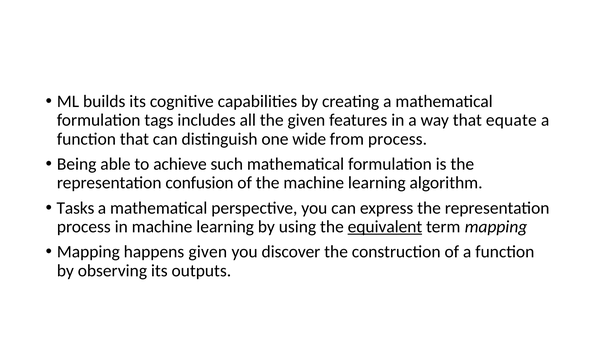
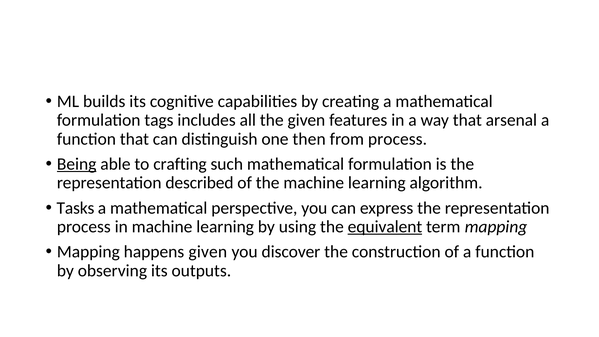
equate: equate -> arsenal (511, 120)
wide: wide -> then (309, 139)
Being underline: none -> present (77, 164)
achieve: achieve -> crafting (180, 164)
confusion: confusion -> described (199, 183)
